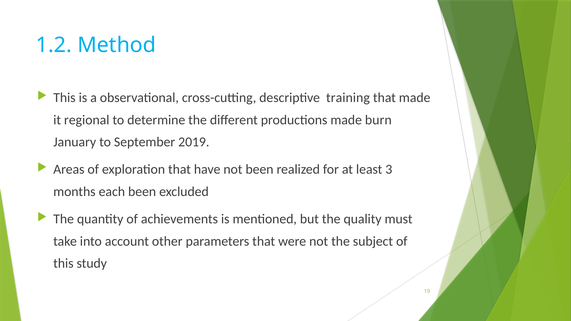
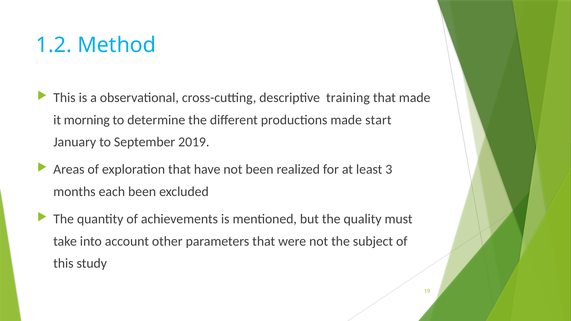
regional: regional -> morning (87, 120)
burn: burn -> start (378, 120)
